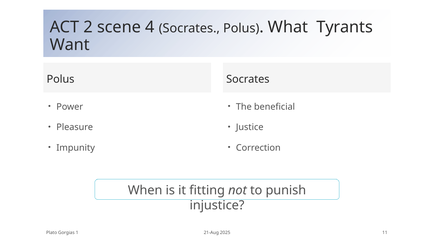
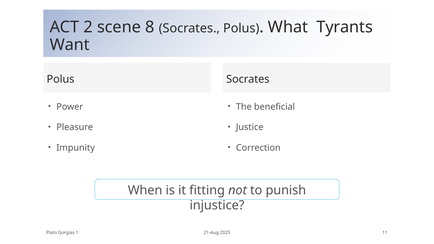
4: 4 -> 8 (150, 27)
